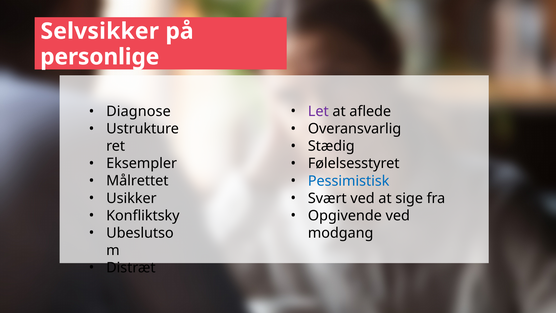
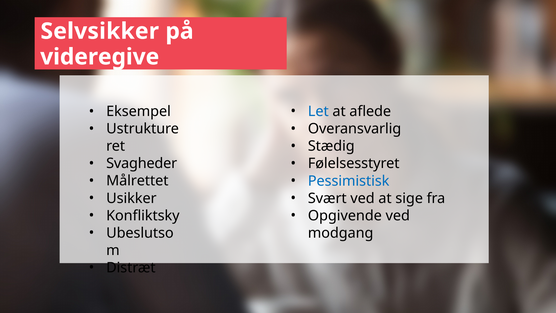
personlige: personlige -> videregive (100, 57)
Diagnose: Diagnose -> Eksempel (139, 111)
Let colour: purple -> blue (318, 111)
Eksempler: Eksempler -> Svagheder (142, 163)
